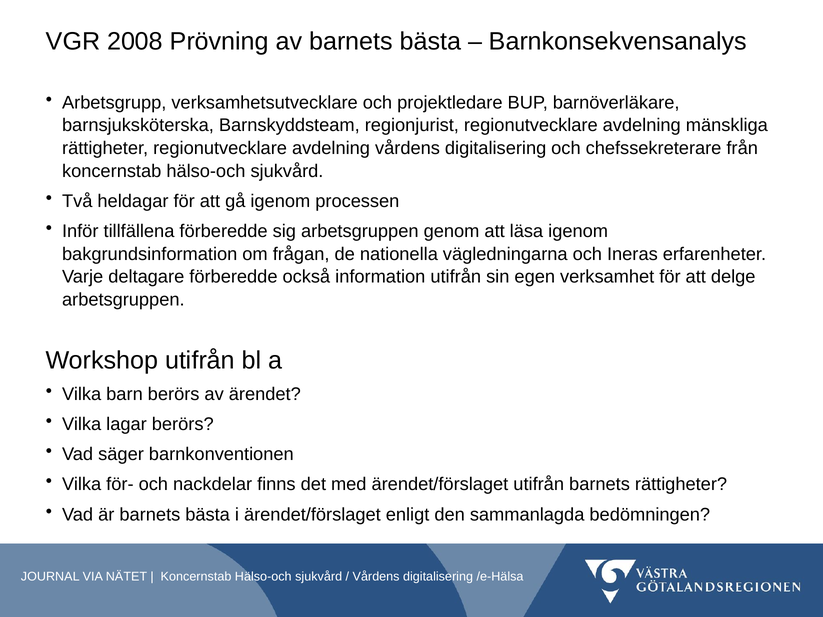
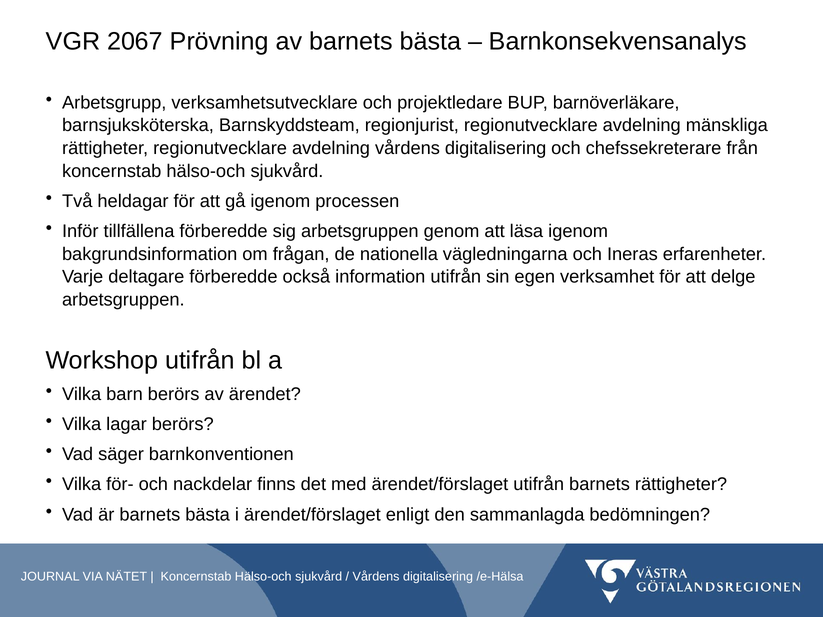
2008: 2008 -> 2067 (135, 41)
